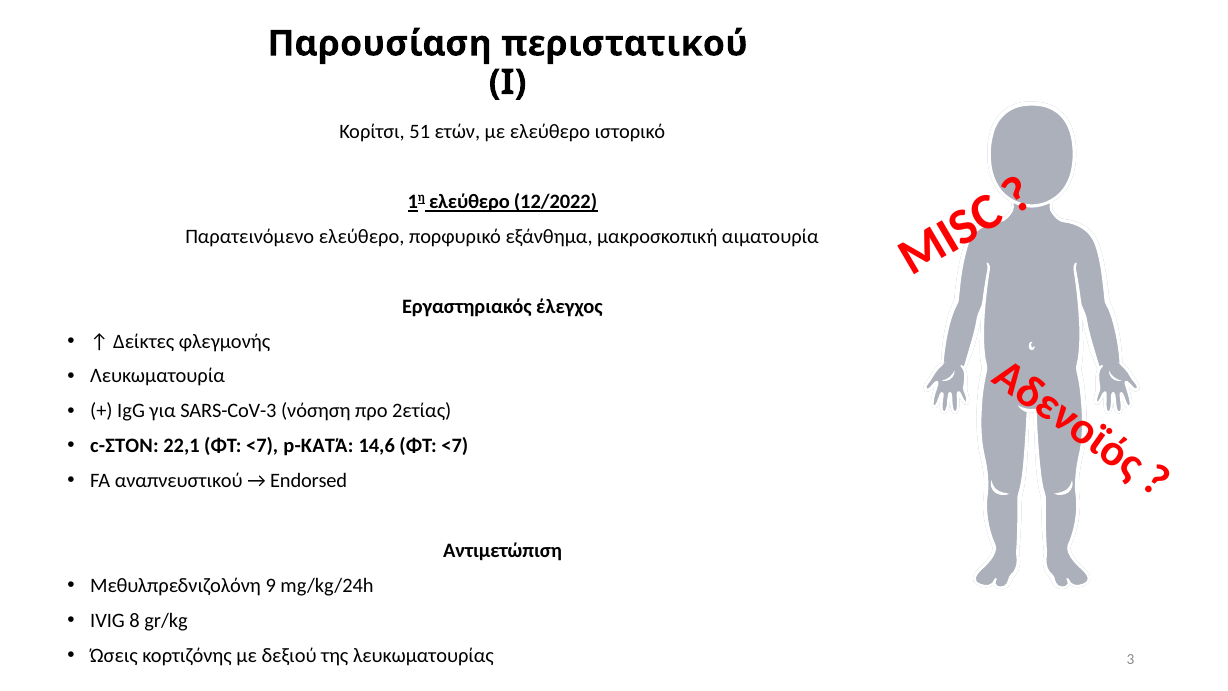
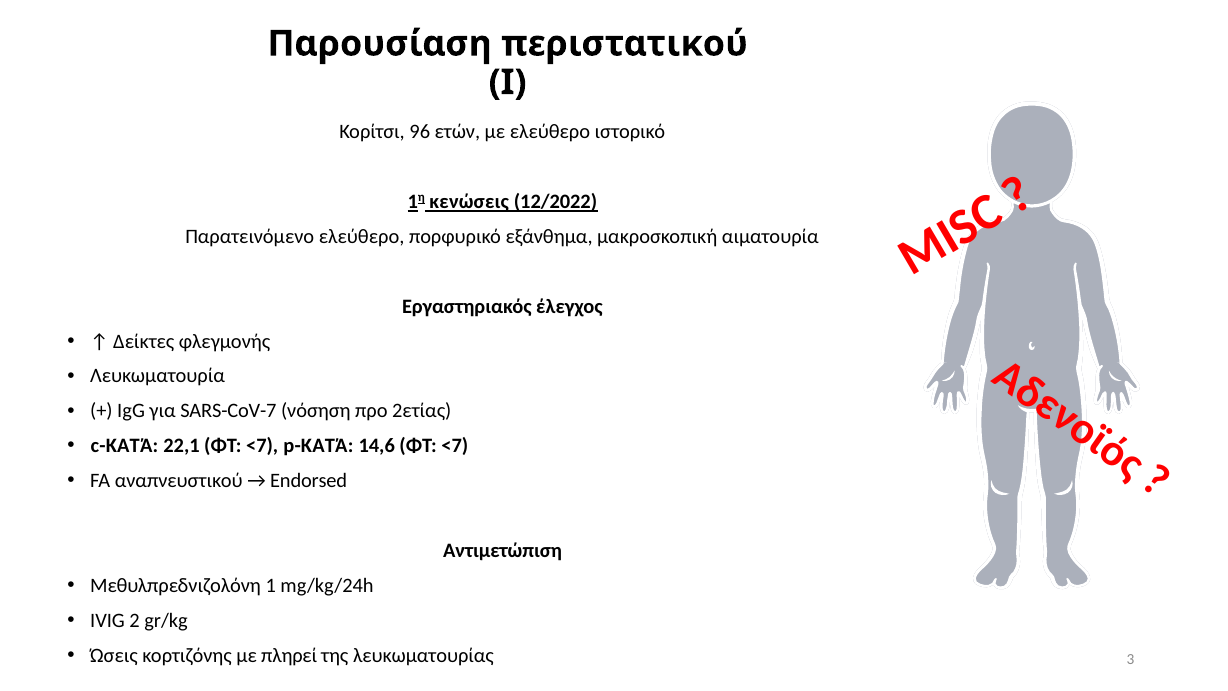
51: 51 -> 96 (420, 132)
1η ελεύθερο: ελεύθερο -> κενώσεις (469, 202)
SARS-CoV-3: SARS-CoV-3 -> SARS-CoV-7 (228, 411)
c-ΣΤΟΝ: c-ΣΤΟΝ -> c-ΚΑΤΆ (124, 446)
9: 9 -> 1 (271, 585)
8: 8 -> 2 (135, 620)
δεξιού: δεξιού -> πληρεί (289, 655)
